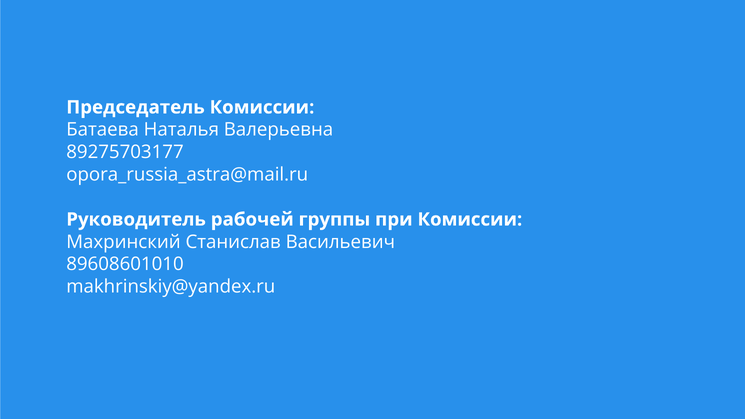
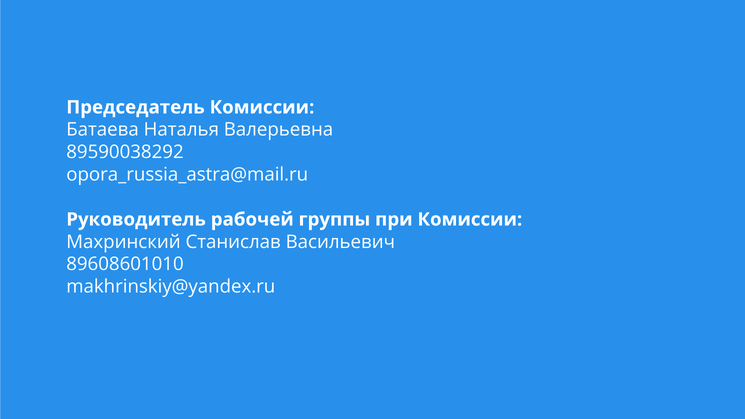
89275703177: 89275703177 -> 89590038292 (125, 152)
